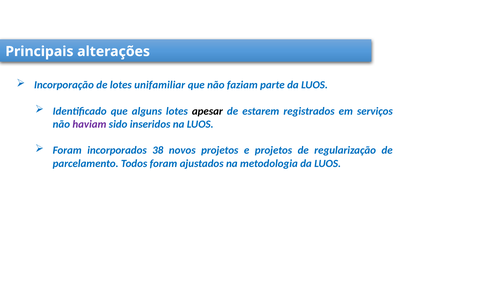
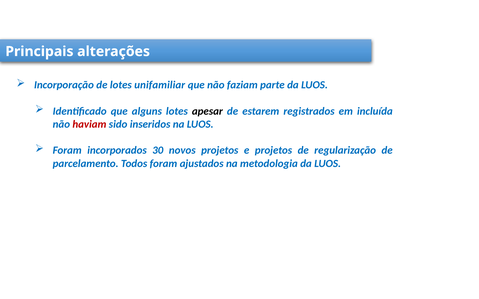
serviços: serviços -> incluída (375, 111)
haviam colour: purple -> red (89, 124)
38: 38 -> 30 (158, 151)
